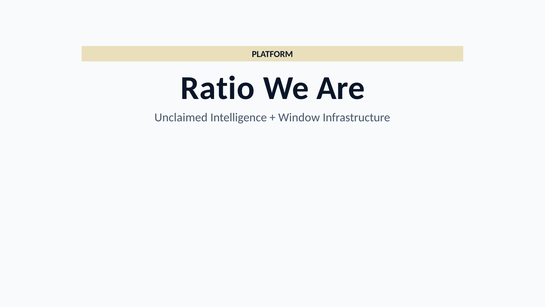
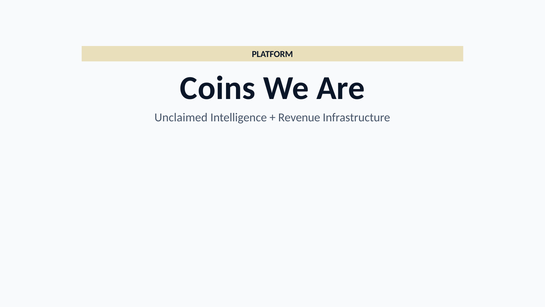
Ratio: Ratio -> Coins (218, 88)
Window: Window -> Revenue (299, 117)
